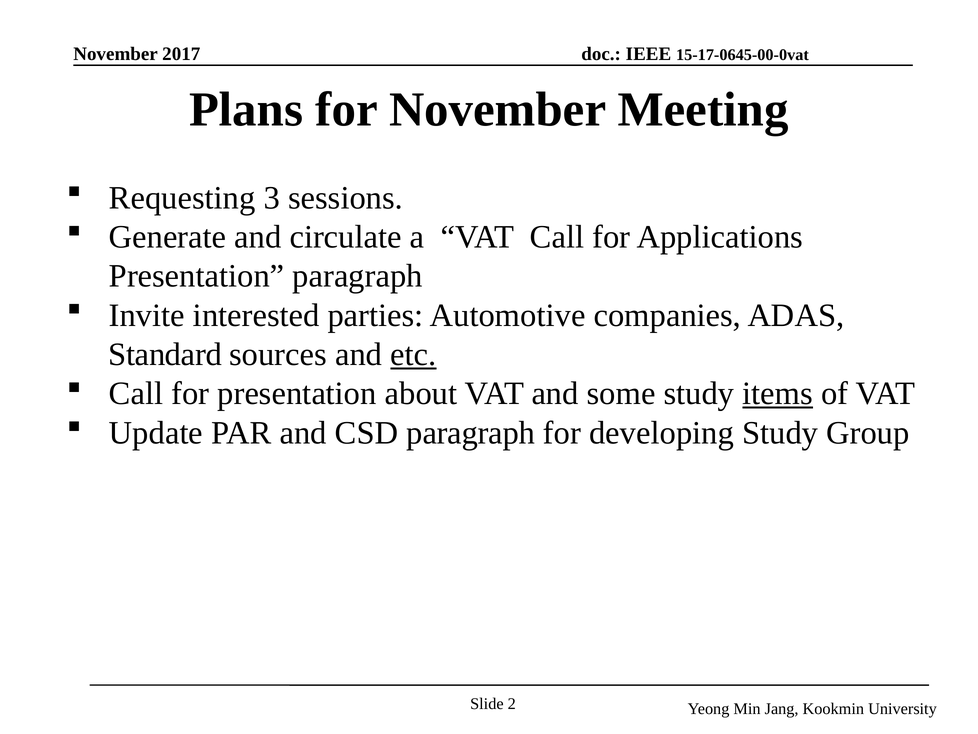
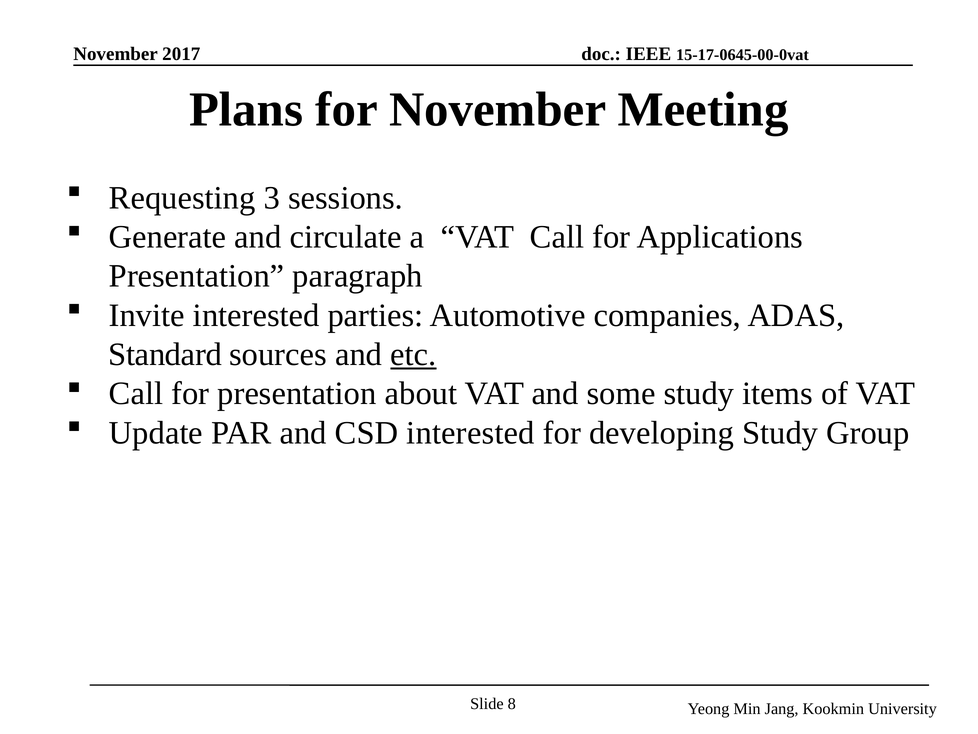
items underline: present -> none (778, 393)
CSD paragraph: paragraph -> interested (471, 432)
2: 2 -> 8 (512, 703)
